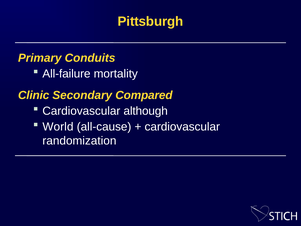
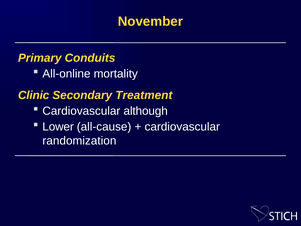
Pittsburgh: Pittsburgh -> November (150, 22)
All-failure: All-failure -> All-online (66, 74)
Compared: Compared -> Treatment (144, 95)
World: World -> Lower (58, 127)
